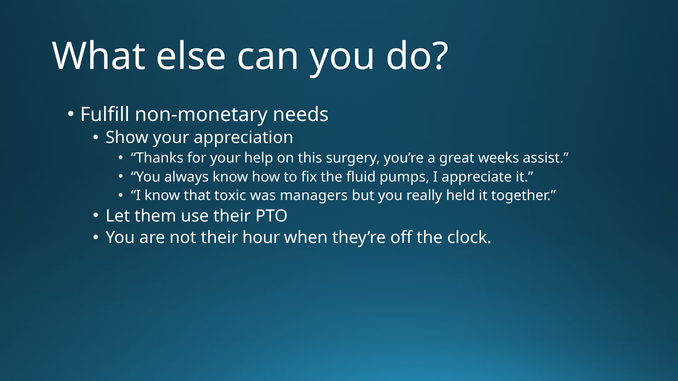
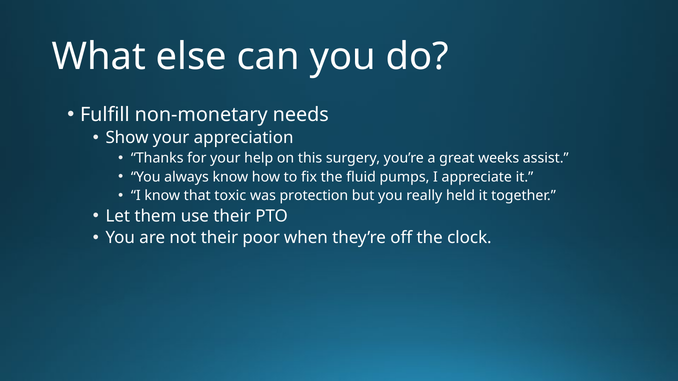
managers: managers -> protection (314, 196)
hour: hour -> poor (261, 238)
